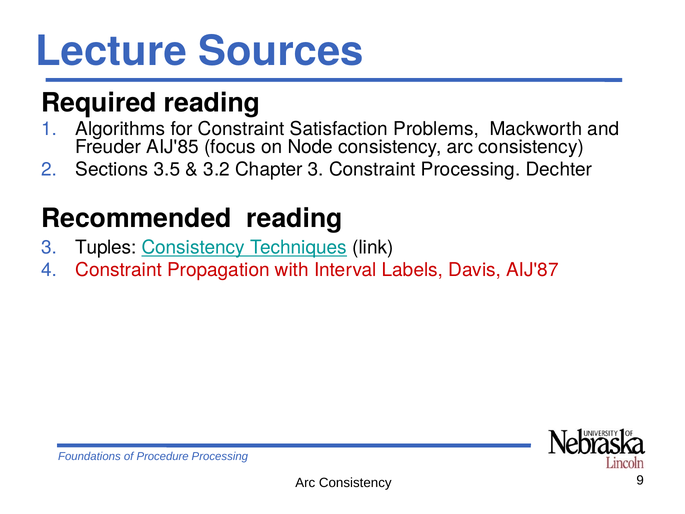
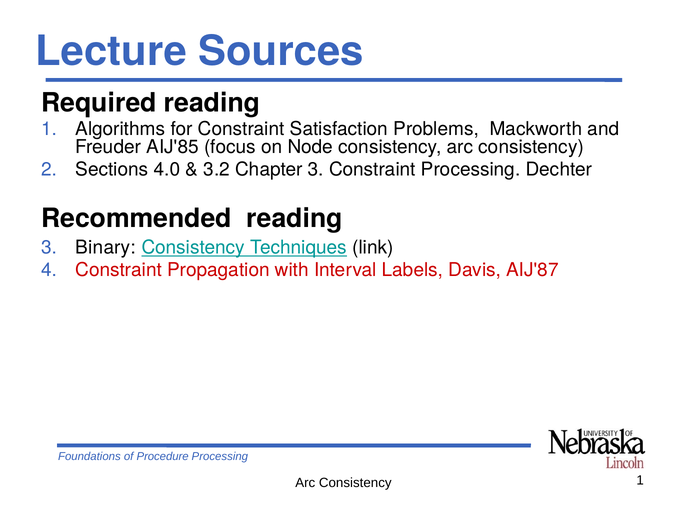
3.5: 3.5 -> 4.0 (167, 169)
Tuples: Tuples -> Binary (106, 247)
Consistency 9: 9 -> 1 (640, 480)
